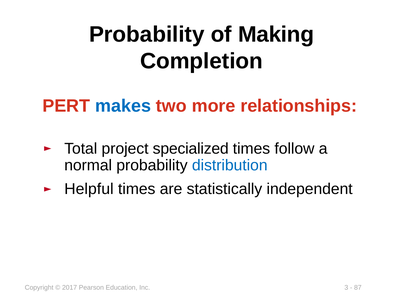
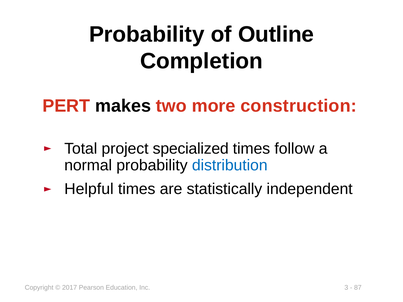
Making: Making -> Outline (276, 34)
makes colour: blue -> black (123, 106)
relationships: relationships -> construction (299, 106)
